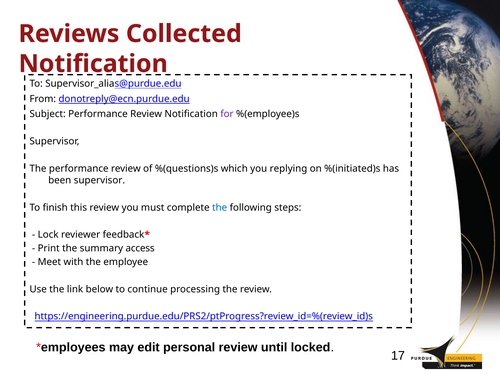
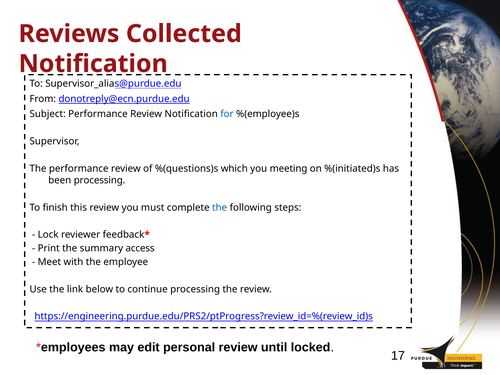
for colour: purple -> blue (227, 114)
replying: replying -> meeting (289, 169)
been supervisor: supervisor -> processing (100, 180)
